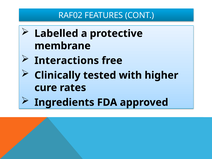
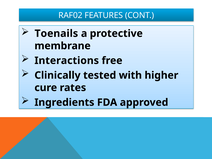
Labelled: Labelled -> Toenails (56, 33)
